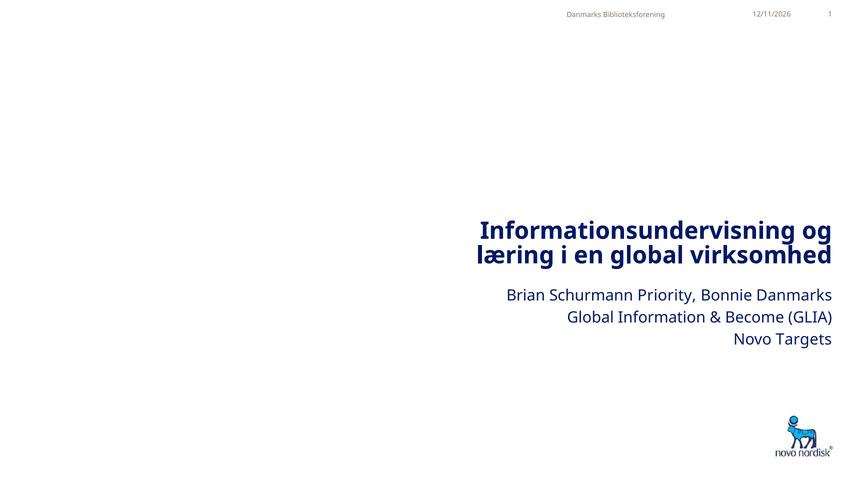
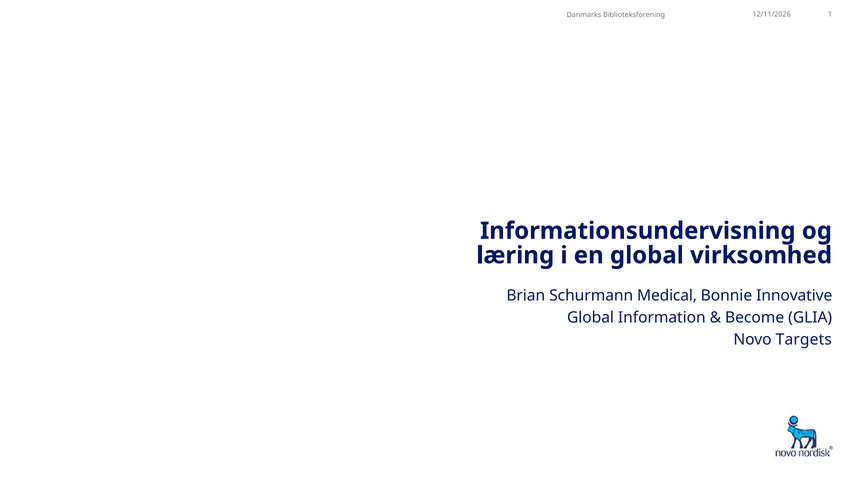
Priority: Priority -> Medical (667, 296)
Bonnie Danmarks: Danmarks -> Innovative (794, 296)
